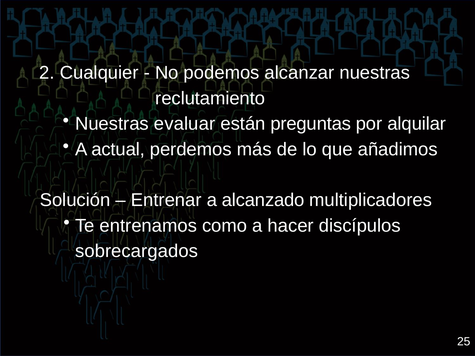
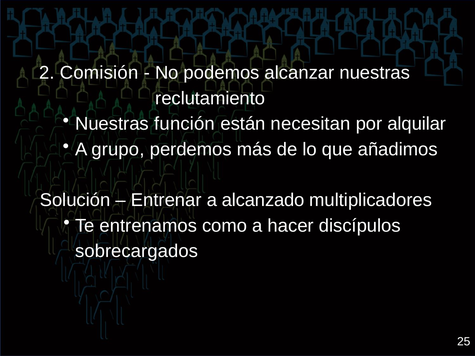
Cualquier: Cualquier -> Comisión (99, 73)
evaluar: evaluar -> función (185, 124)
preguntas: preguntas -> necesitan (311, 124)
actual: actual -> grupo (118, 149)
